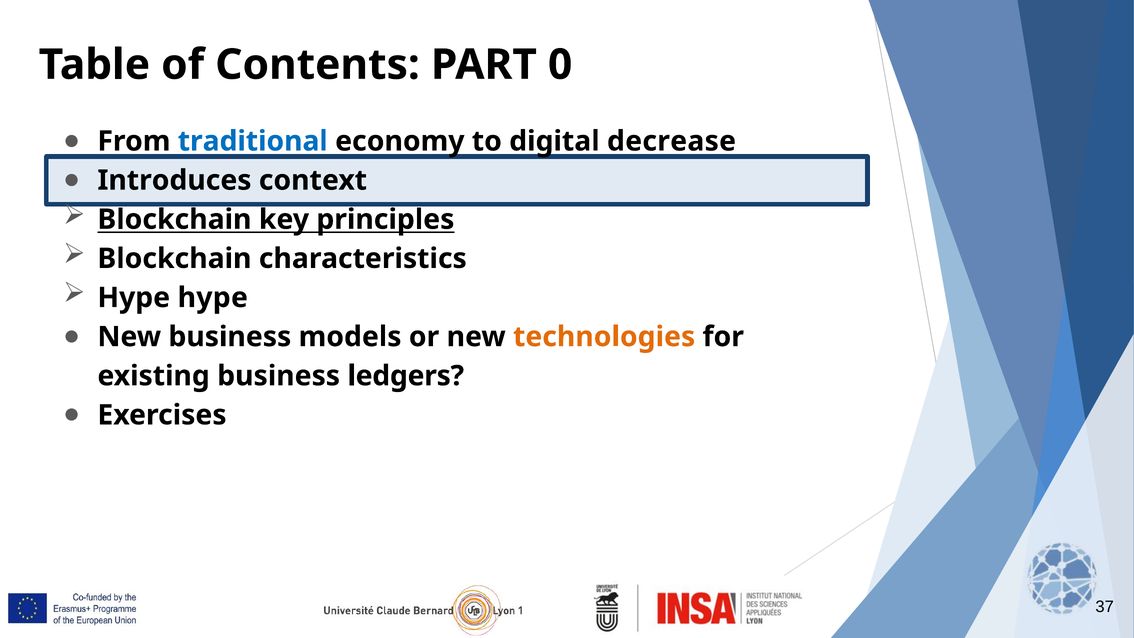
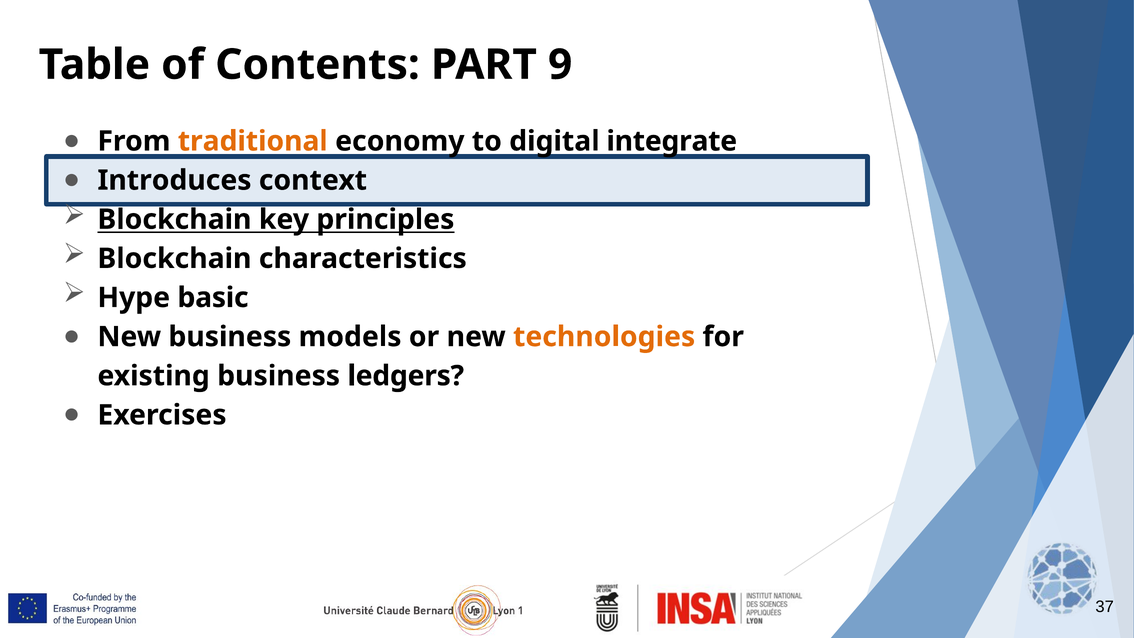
0: 0 -> 9 (560, 65)
traditional colour: blue -> orange (253, 141)
decrease: decrease -> integrate (672, 141)
Hype hype: hype -> basic (213, 298)
